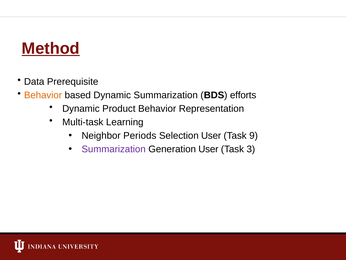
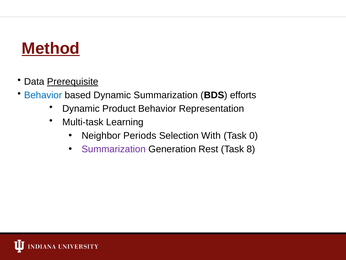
Prerequisite underline: none -> present (73, 82)
Behavior colour: orange -> blue (43, 95)
Selection User: User -> With (211, 135)
9: 9 -> 0 (254, 135)
Generation User: User -> Rest (208, 149)
3: 3 -> 8 (251, 149)
